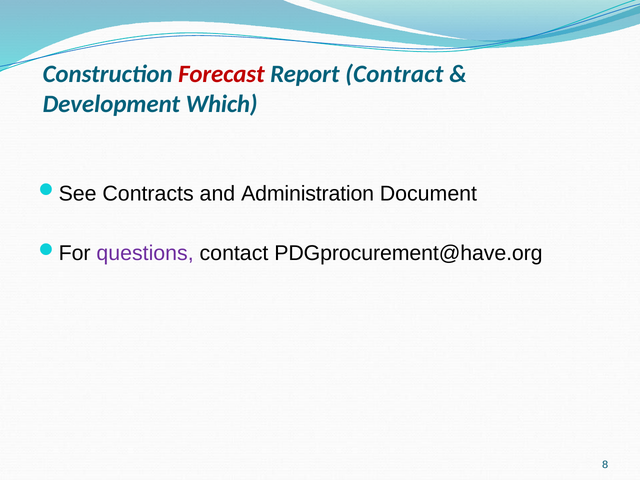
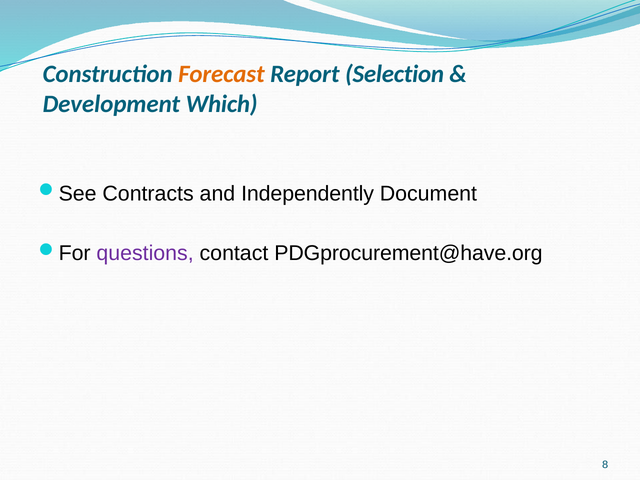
Forecast colour: red -> orange (221, 74)
Contract: Contract -> Selection (395, 74)
Administration: Administration -> Independently (308, 193)
